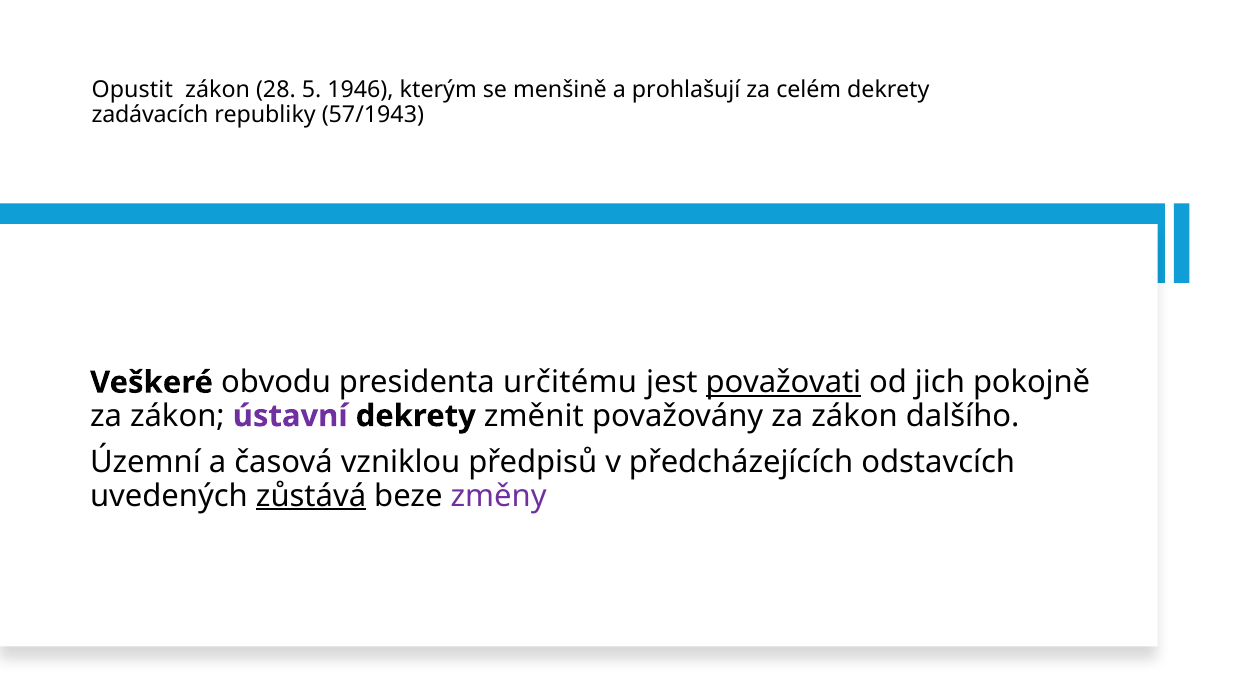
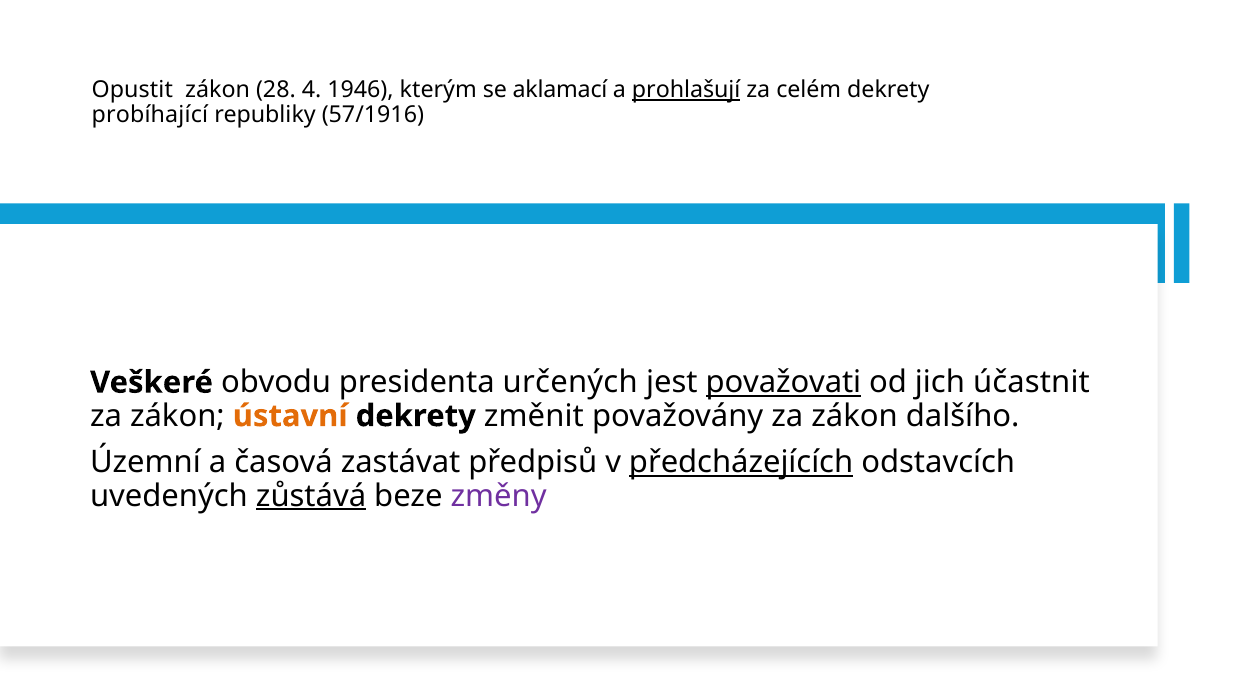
5: 5 -> 4 (312, 90)
menšině: menšině -> aklamací (560, 90)
prohlašují underline: none -> present (686, 90)
zadávacích: zadávacích -> probíhající (150, 115)
57/1943: 57/1943 -> 57/1916 (373, 115)
určitému: určitému -> určených (570, 382)
pokojně: pokojně -> účastnit (1031, 382)
ústavní colour: purple -> orange (290, 416)
vzniklou: vzniklou -> zastávat (401, 462)
předcházejících underline: none -> present (741, 462)
